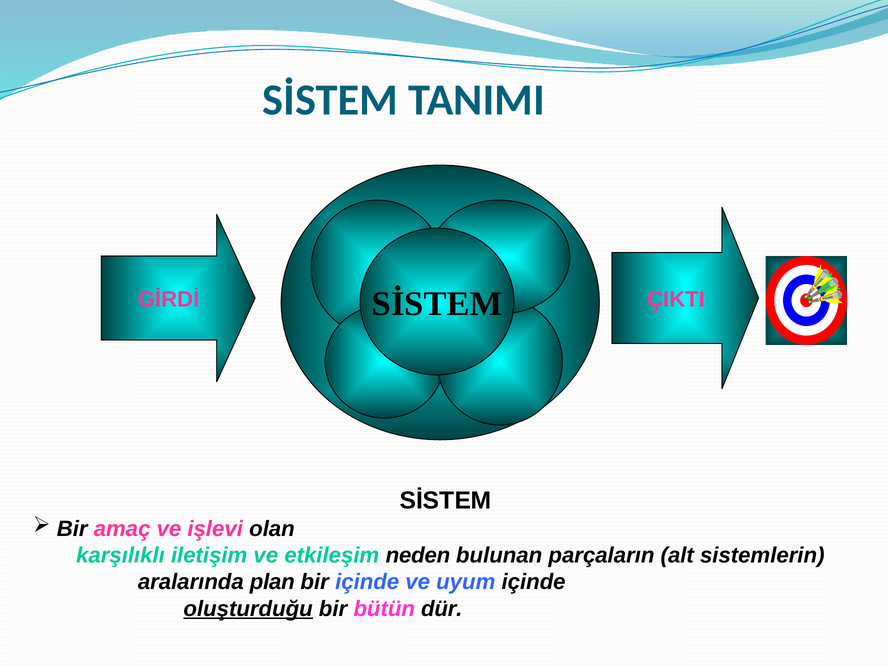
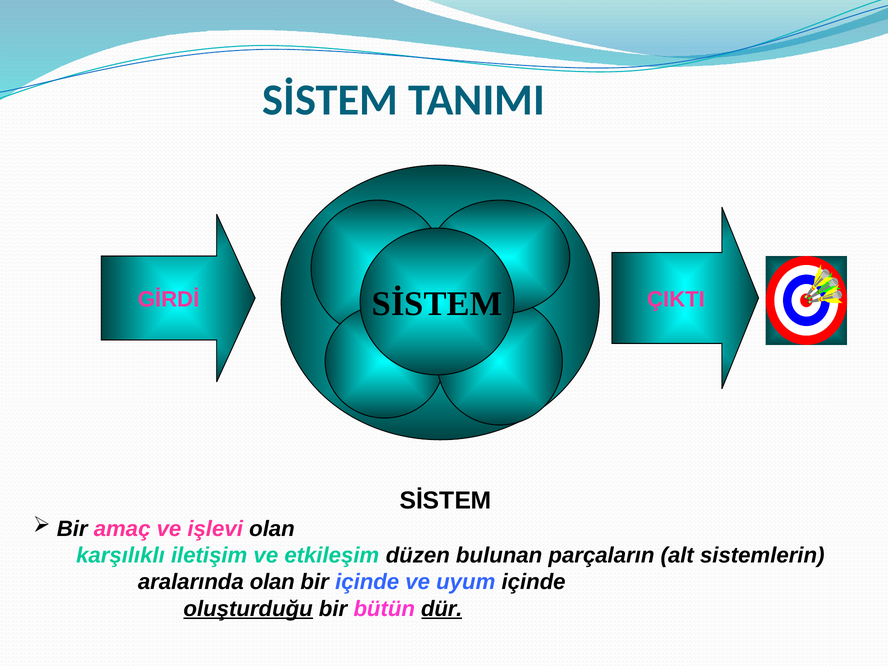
neden: neden -> düzen (418, 555)
aralarında plan: plan -> olan (272, 582)
dür underline: none -> present (442, 609)
